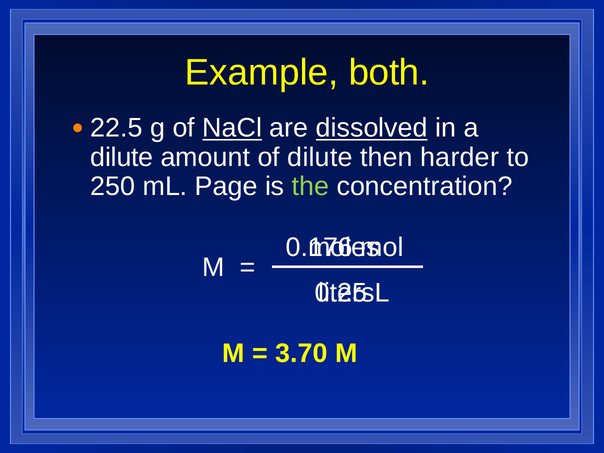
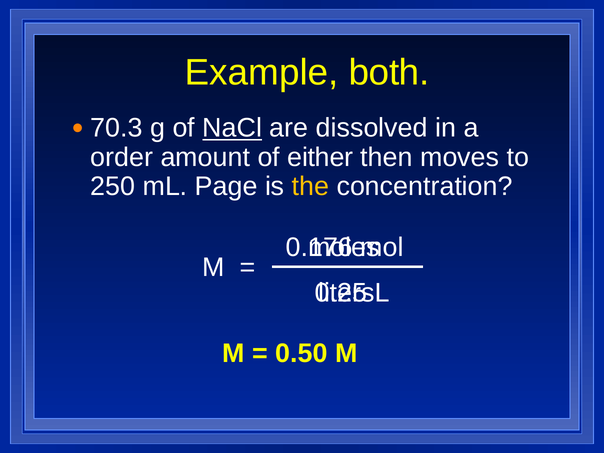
22.5: 22.5 -> 70.3 (117, 128)
dissolved underline: present -> none (372, 128)
dilute: dilute -> order (122, 157)
of dilute: dilute -> either (320, 157)
harder: harder -> moves (460, 157)
the colour: light green -> yellow (310, 186)
3.70: 3.70 -> 0.50 (301, 353)
